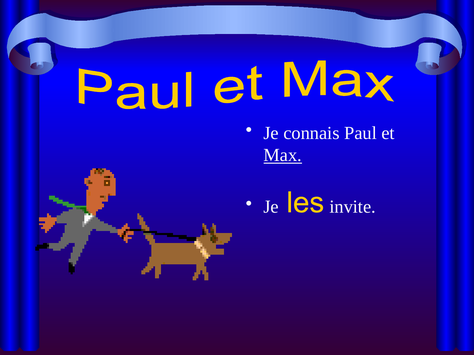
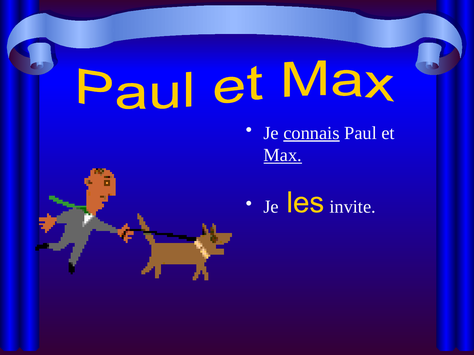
connais underline: none -> present (311, 133)
